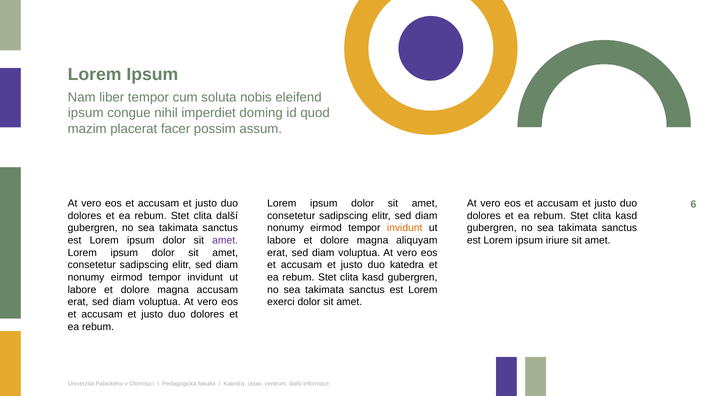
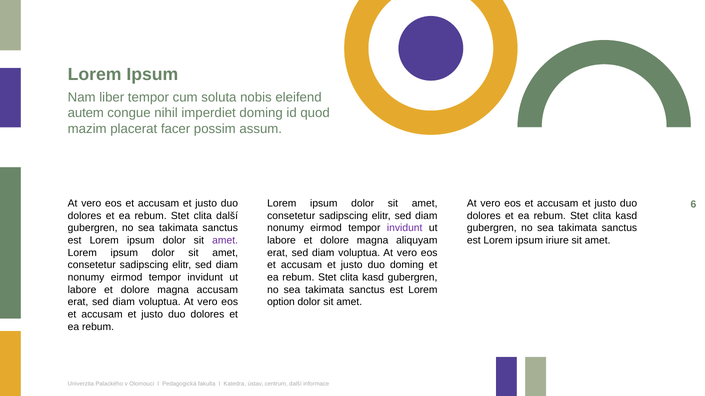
ipsum: ipsum -> autem (86, 113)
invidunt colour: orange -> purple (405, 228)
duo katedra: katedra -> doming (407, 265)
exerci: exerci -> option (281, 302)
